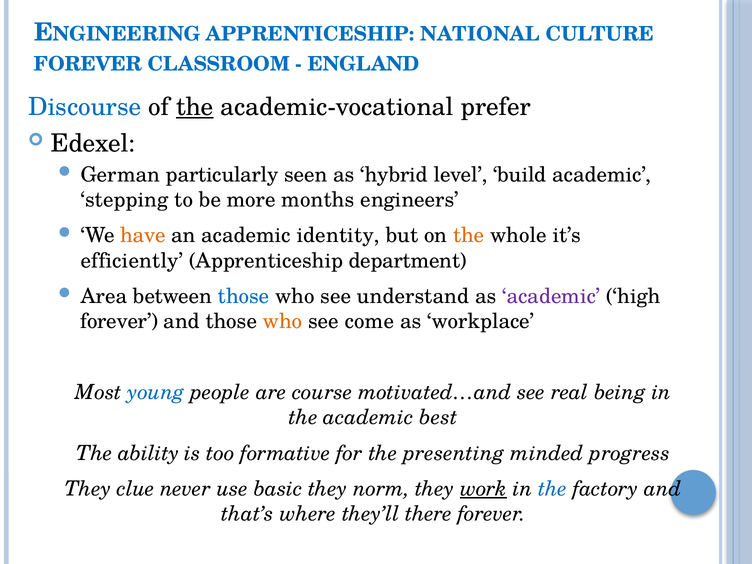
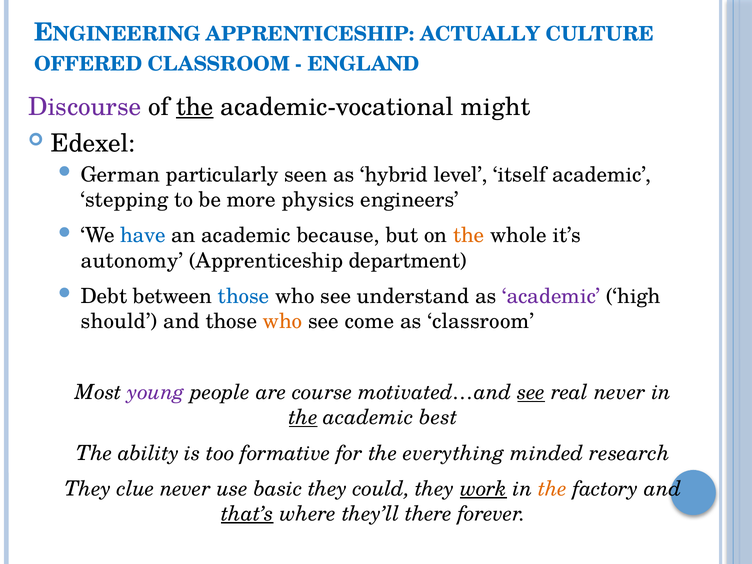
NATIONAL: NATIONAL -> ACTUALLY (480, 34)
FOREVER: FOREVER -> OFFERED (88, 64)
Discourse colour: blue -> purple (85, 107)
prefer: prefer -> might (496, 107)
build: build -> itself (520, 175)
months: months -> physics (318, 200)
have colour: orange -> blue (143, 236)
identity: identity -> because (338, 236)
efficiently: efficiently -> autonomy (132, 261)
Area: Area -> Debt (104, 296)
forever: forever -> should (119, 321)
as workplace: workplace -> classroom (481, 321)
young colour: blue -> purple (156, 392)
see underline: none -> present (531, 392)
real being: being -> never (620, 392)
the underline: none -> present (303, 418)
presenting: presenting -> everything (454, 453)
progress: progress -> research (630, 453)
norm: norm -> could (381, 489)
the colour: blue -> orange (553, 489)
that’s underline: none -> present (247, 514)
